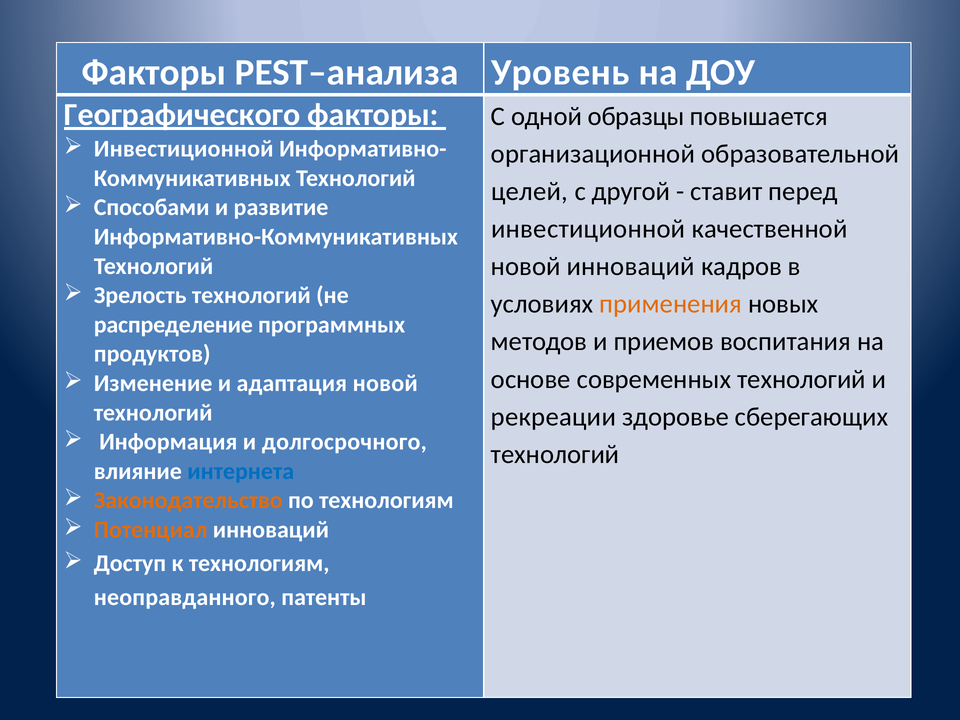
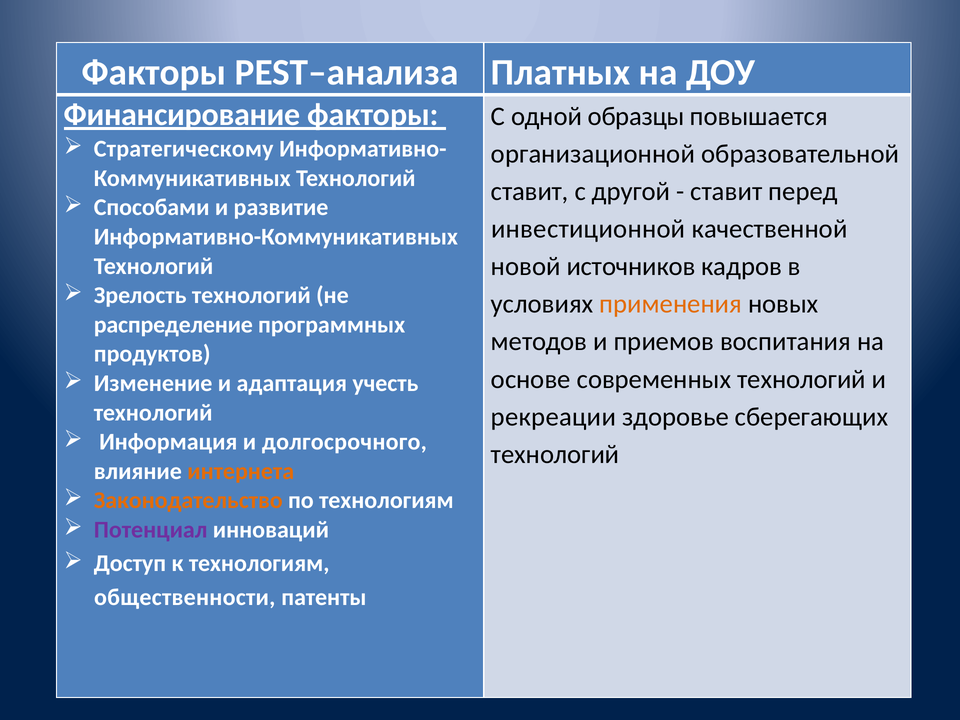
Уровень: Уровень -> Платных (561, 73)
Географического: Географического -> Финансирование (182, 115)
Инвестиционной: Инвестиционной -> Стратегическому (184, 149)
целей: целей -> ставит (530, 192)
новой инноваций: инноваций -> источников (631, 267)
адаптация новой: новой -> учесть (385, 383)
интернета colour: blue -> orange (241, 471)
Потенциал colour: orange -> purple (151, 530)
неоправданного: неоправданного -> общественности (185, 597)
